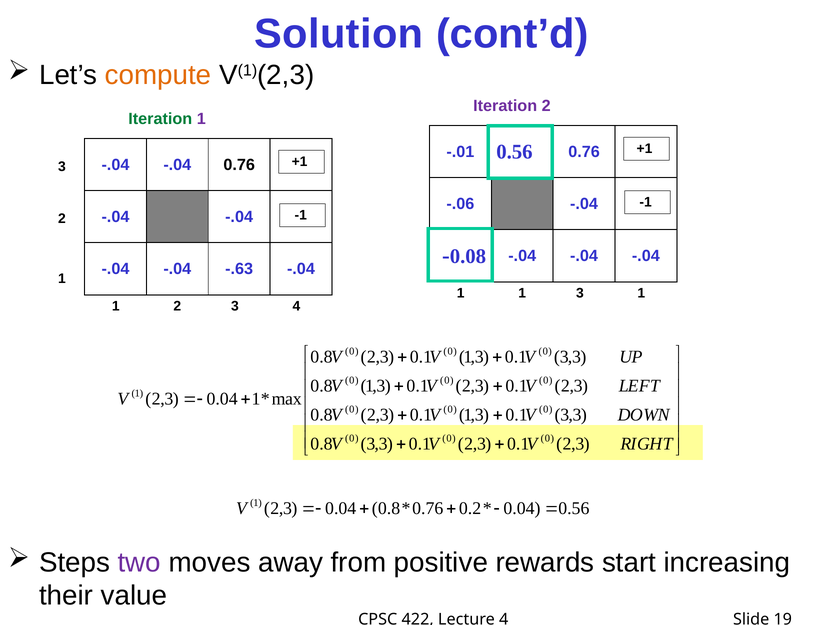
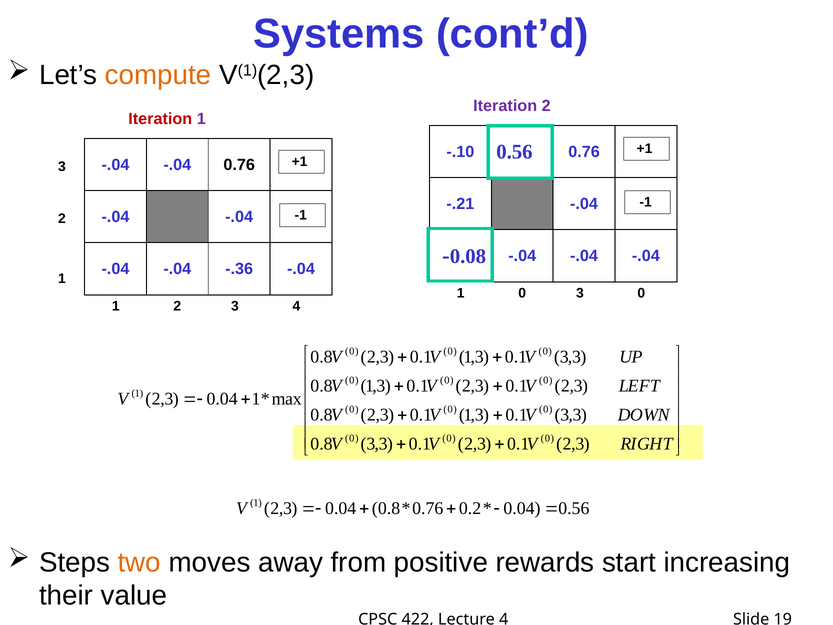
Solution: Solution -> Systems (339, 34)
Iteration colour: green -> red (160, 119)
-.01: -.01 -> -.10 (460, 152)
-.06: -.06 -> -.21 (460, 204)
-.63: -.63 -> -.36 (239, 269)
1: 1 -> 0 (522, 293)
3 1: 1 -> 0 (641, 293)
two colour: purple -> orange (139, 562)
